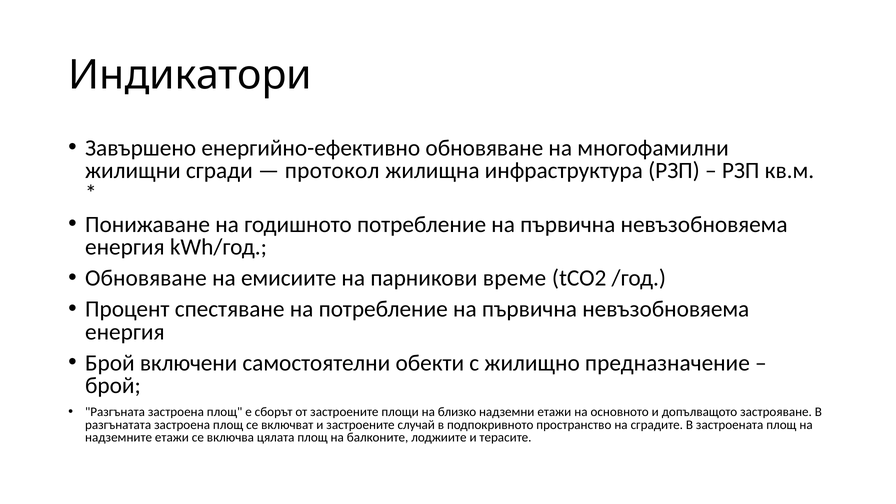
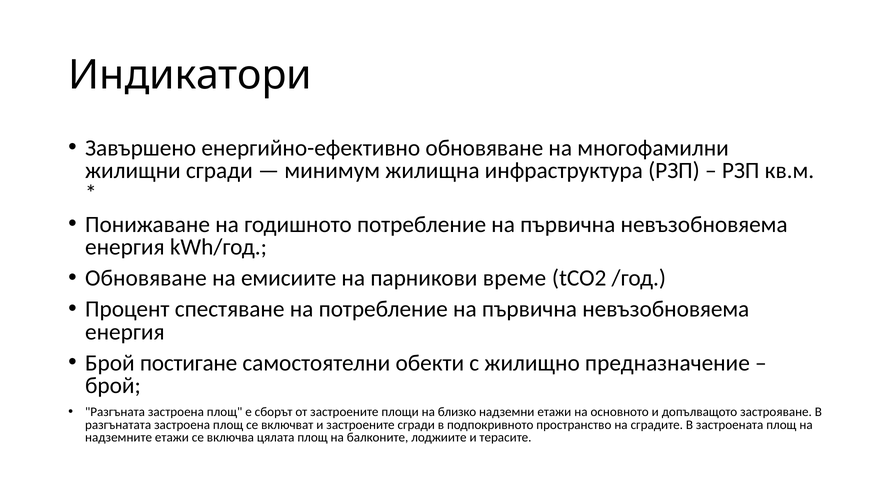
протокол: протокол -> минимум (332, 171)
включени: включени -> постигане (189, 363)
застроените случай: случай -> сгради (416, 425)
